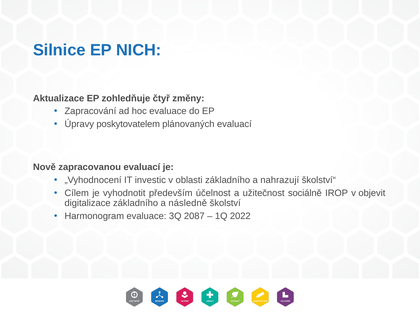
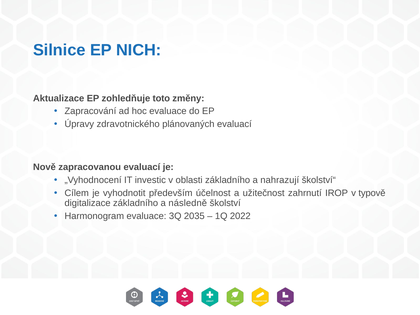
čtyř: čtyř -> toto (161, 98)
poskytovatelem: poskytovatelem -> zdravotnického (128, 124)
sociálně: sociálně -> zahrnutí (305, 193)
objevit: objevit -> typově (372, 193)
2087: 2087 -> 2035 (194, 216)
